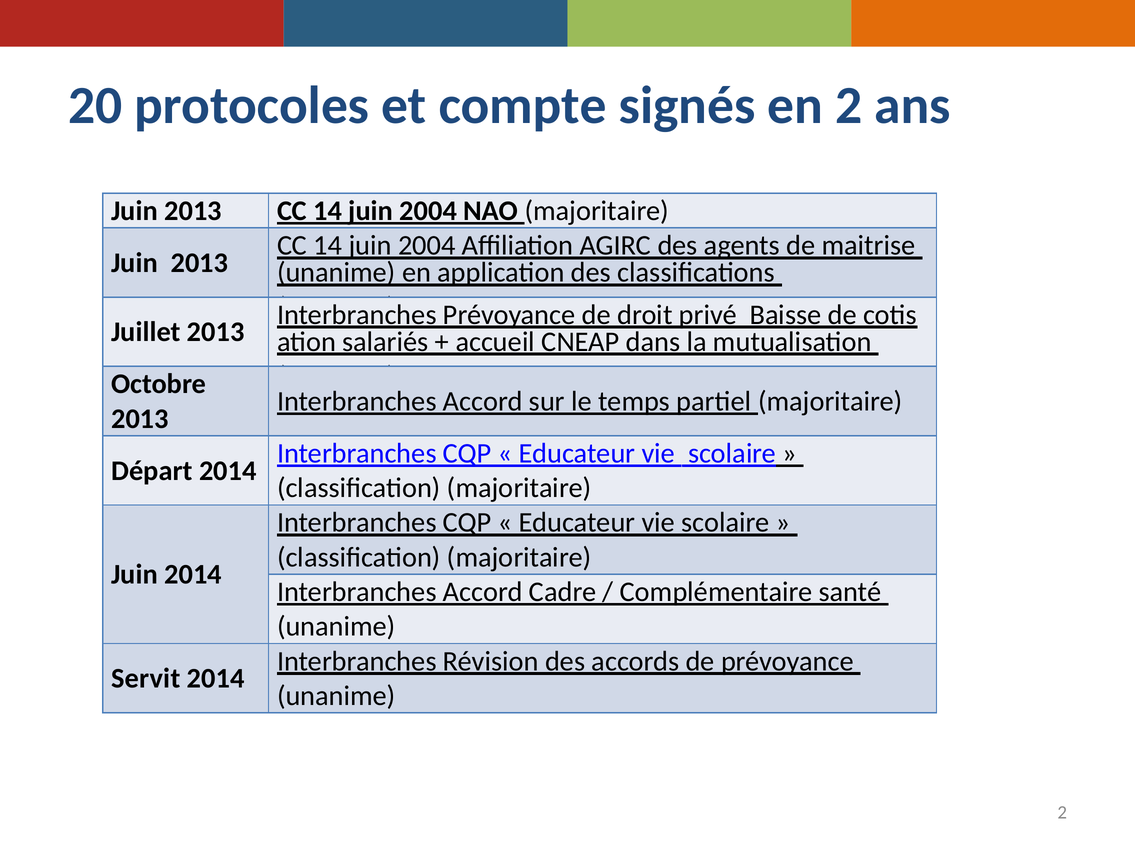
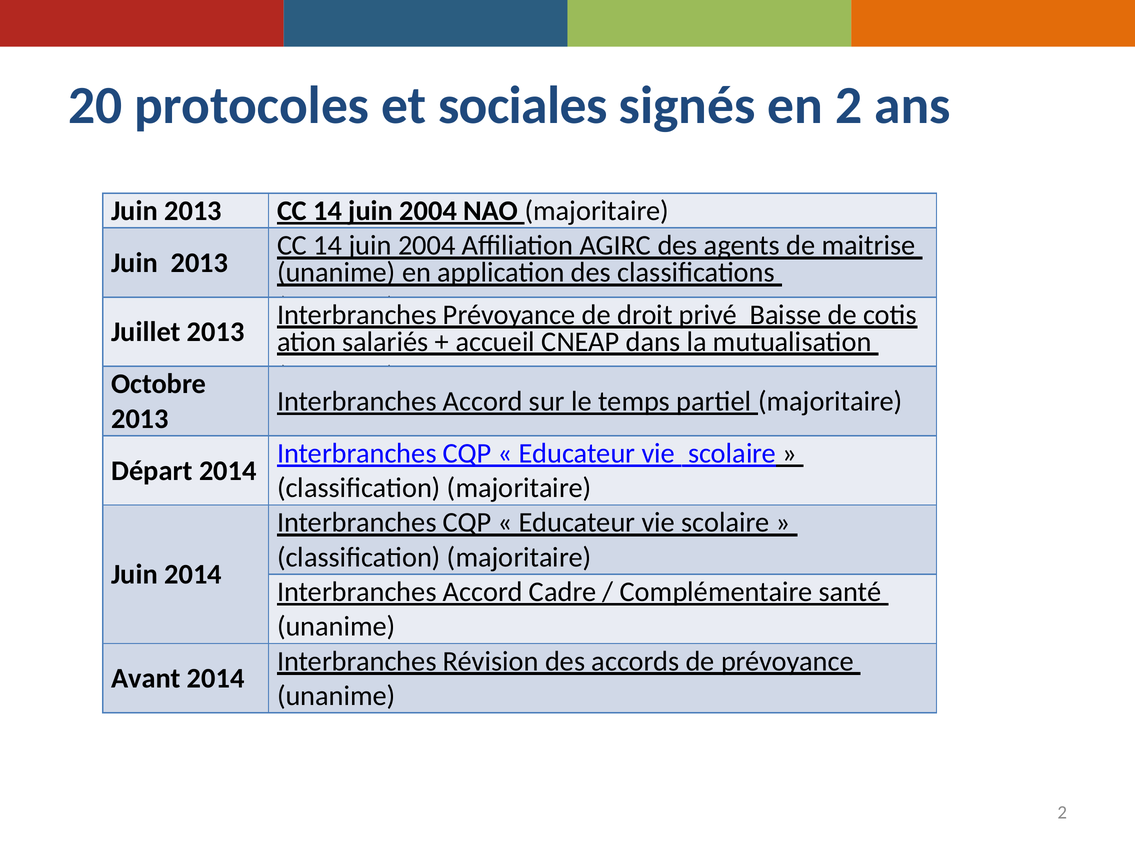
compte: compte -> sociales (523, 106)
Servit: Servit -> Avant (146, 679)
